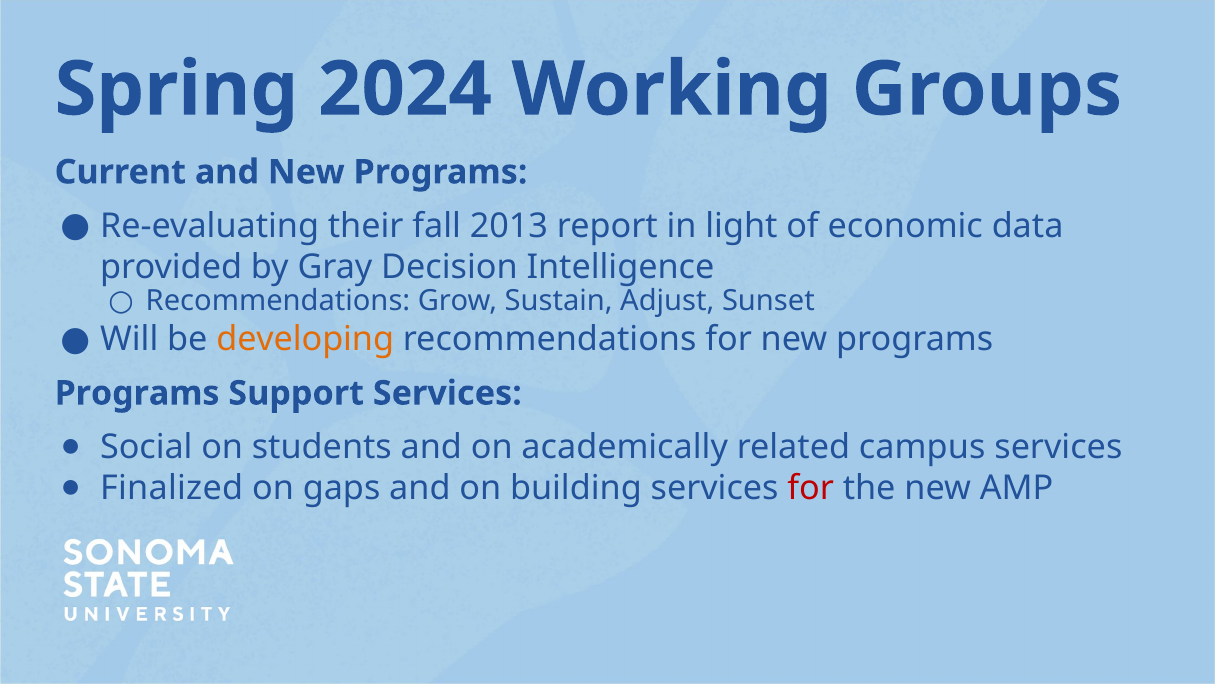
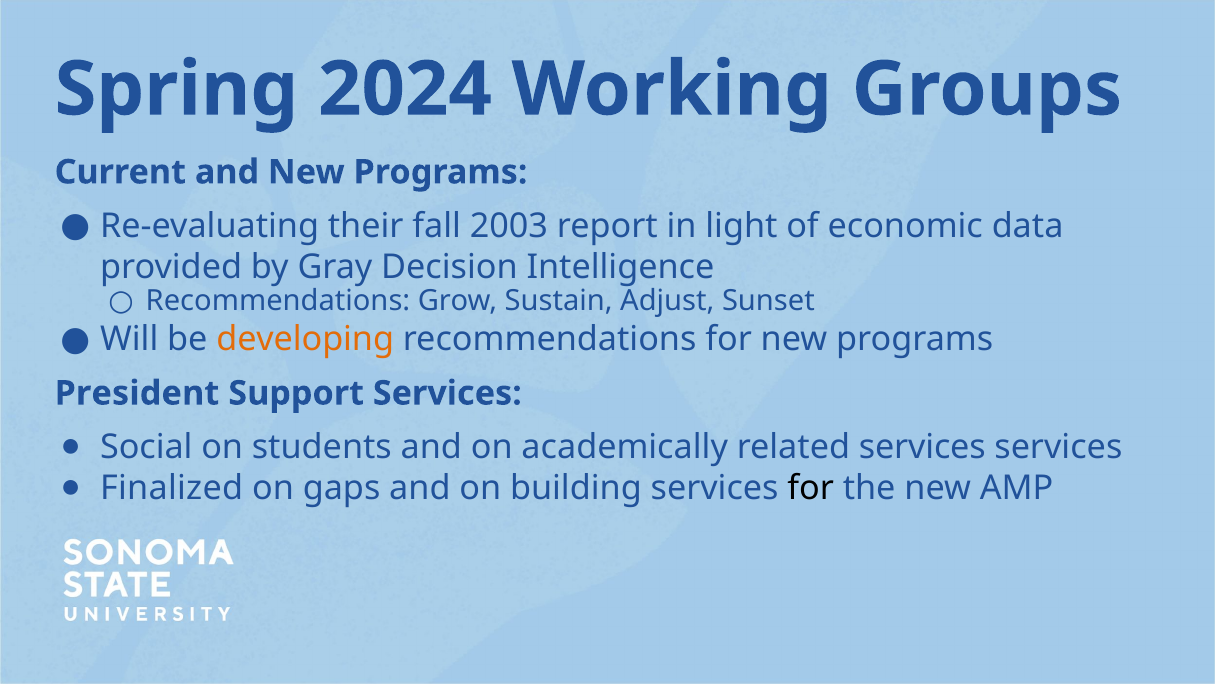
2013: 2013 -> 2003 (509, 226)
Programs: Programs -> President (137, 393)
related campus: campus -> services (922, 447)
for colour: red -> black (811, 488)
